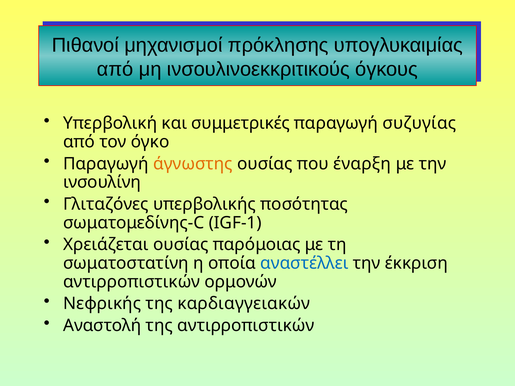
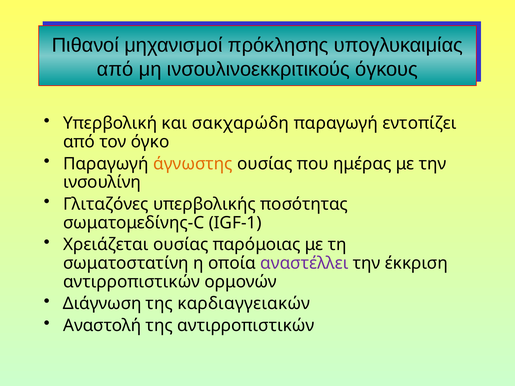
συμμετρικές: συμμετρικές -> σακχαρώδη (240, 123)
συζυγίας: συζυγίας -> εντοπίζει (419, 123)
έναρξη: έναρξη -> ημέρας (362, 164)
αναστέλλει colour: blue -> purple (304, 263)
Νεφρικής: Νεφρικής -> Διάγνωση (102, 304)
